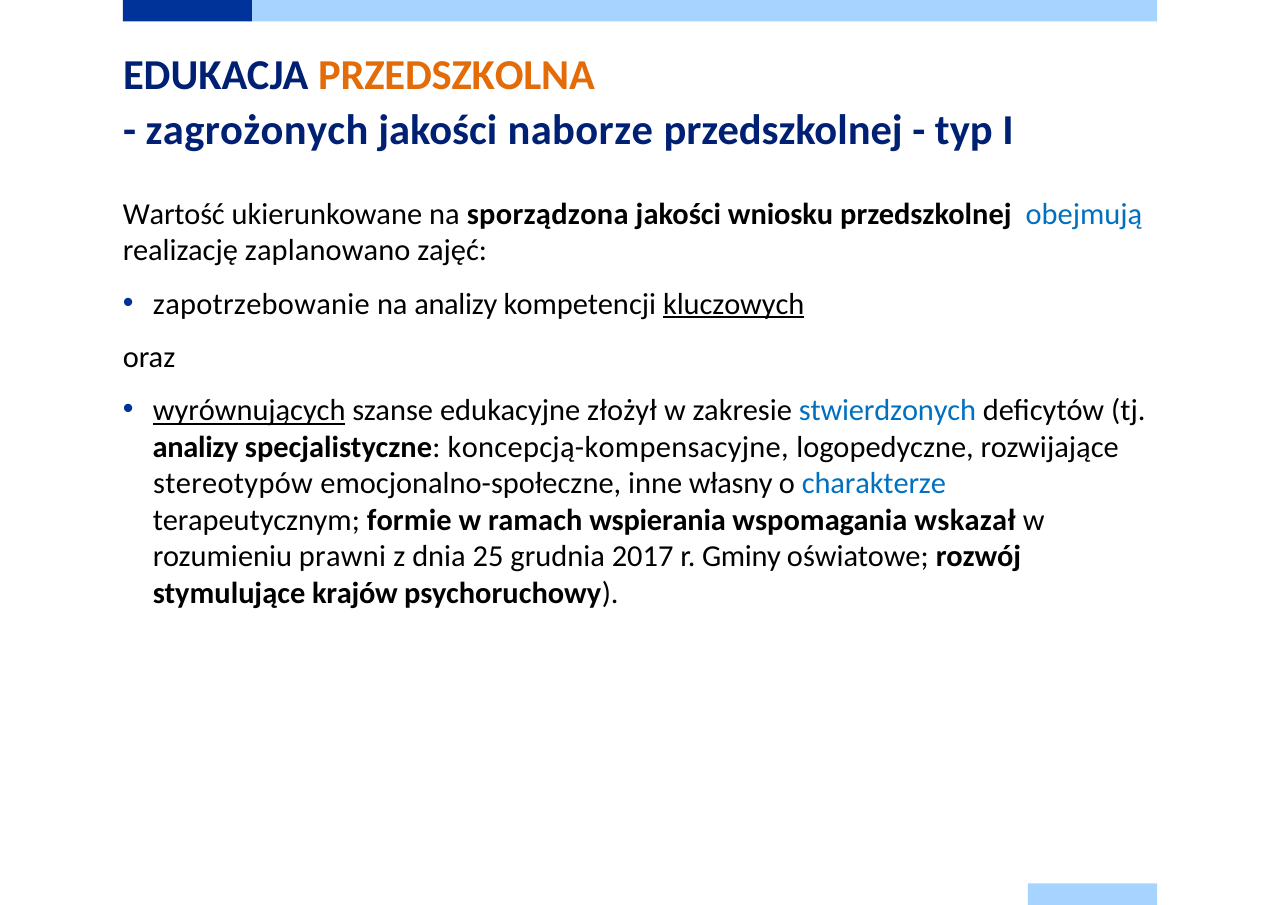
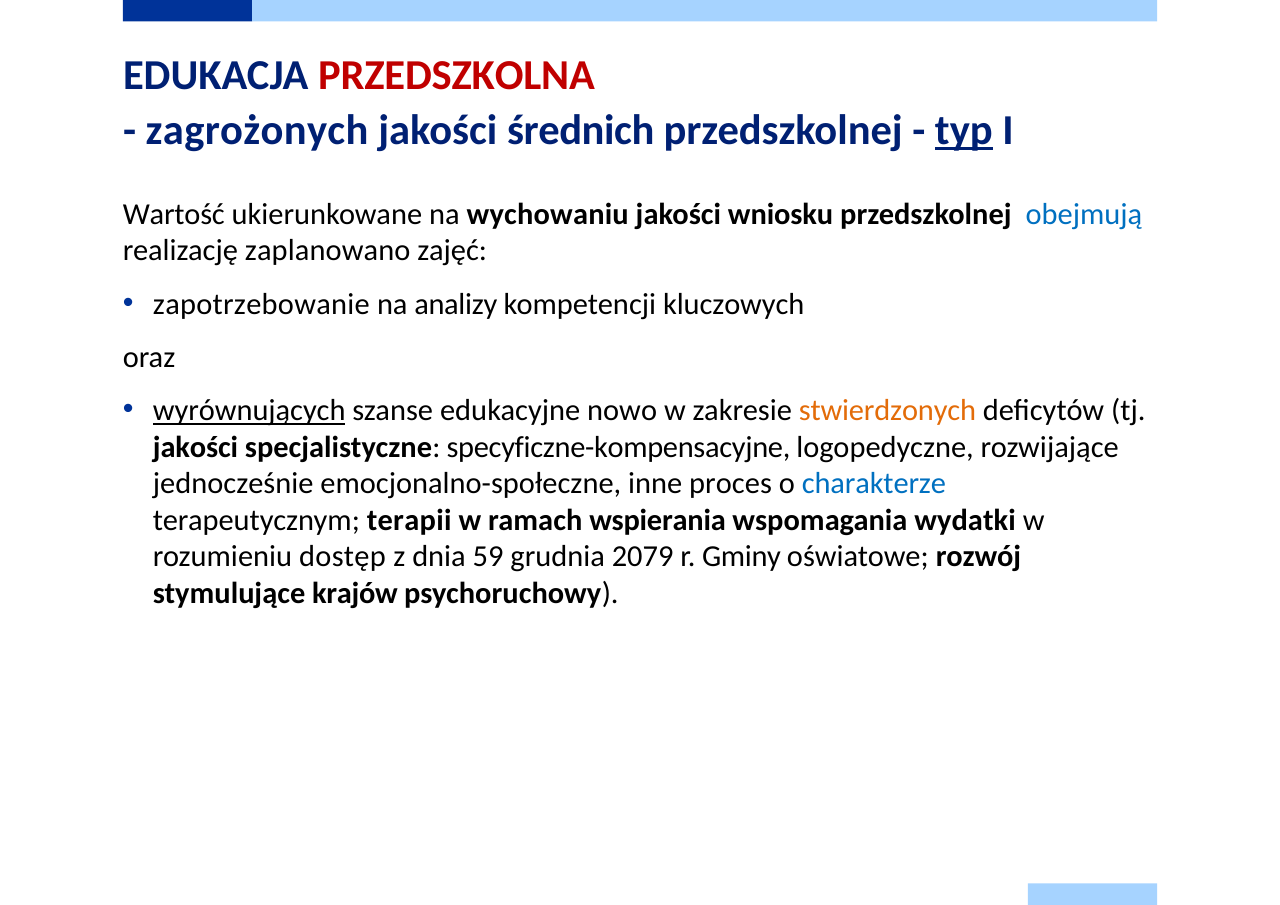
PRZEDSZKOLNA colour: orange -> red (456, 75)
naborze: naborze -> średnich (581, 130)
typ underline: none -> present (964, 130)
sporządzona: sporządzona -> wychowaniu (548, 214)
kluczowych underline: present -> none (734, 304)
złożył: złożył -> nowo (622, 411)
stwierdzonych colour: blue -> orange (887, 411)
analizy: analizy -> jakości (196, 447)
koncepcją-kompensacyjne: koncepcją-kompensacyjne -> specyficzne-kompensacyjne (618, 447)
stereotypów: stereotypów -> jednocześnie (233, 484)
własny: własny -> proces (731, 484)
formie: formie -> terapii (409, 520)
wskazał: wskazał -> wydatki (965, 520)
prawni: prawni -> dostęp (342, 557)
25: 25 -> 59 (488, 557)
2017: 2017 -> 2079 (643, 557)
